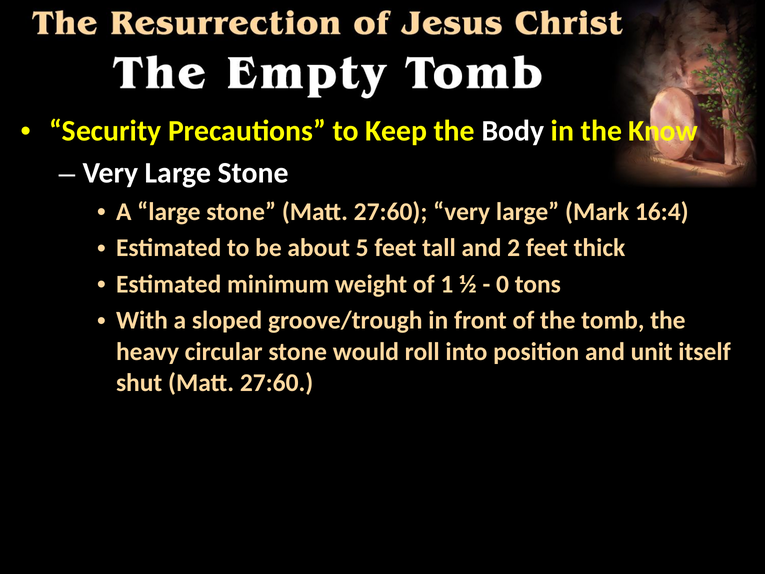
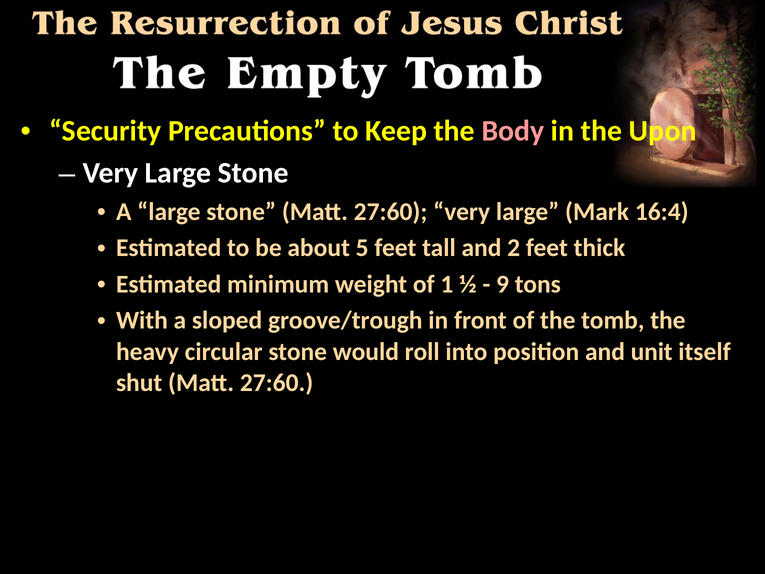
Body colour: white -> pink (513, 131)
Know: Know -> Upon (663, 131)
0: 0 -> 9 (503, 284)
